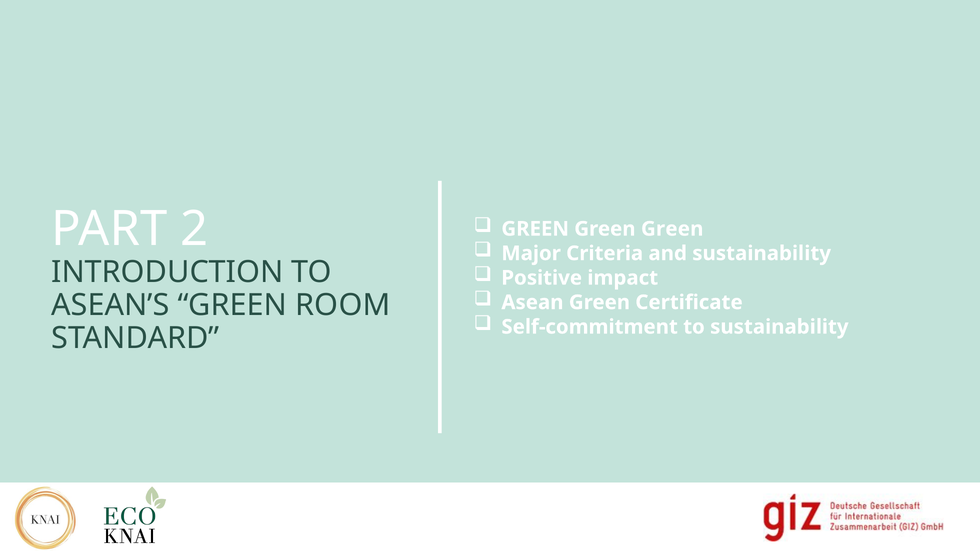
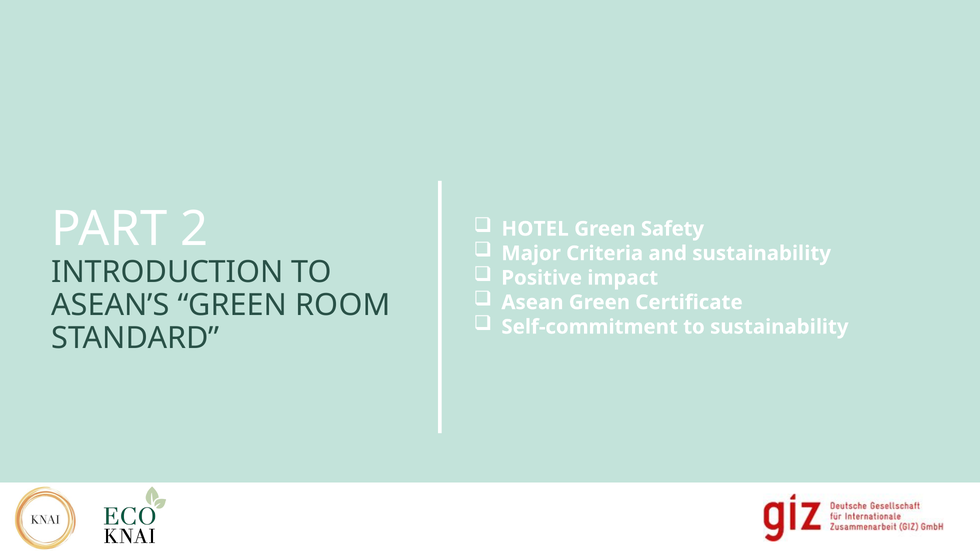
GREEN: GREEN -> HOTEL (535, 229)
Green: Green -> Safety (672, 229)
